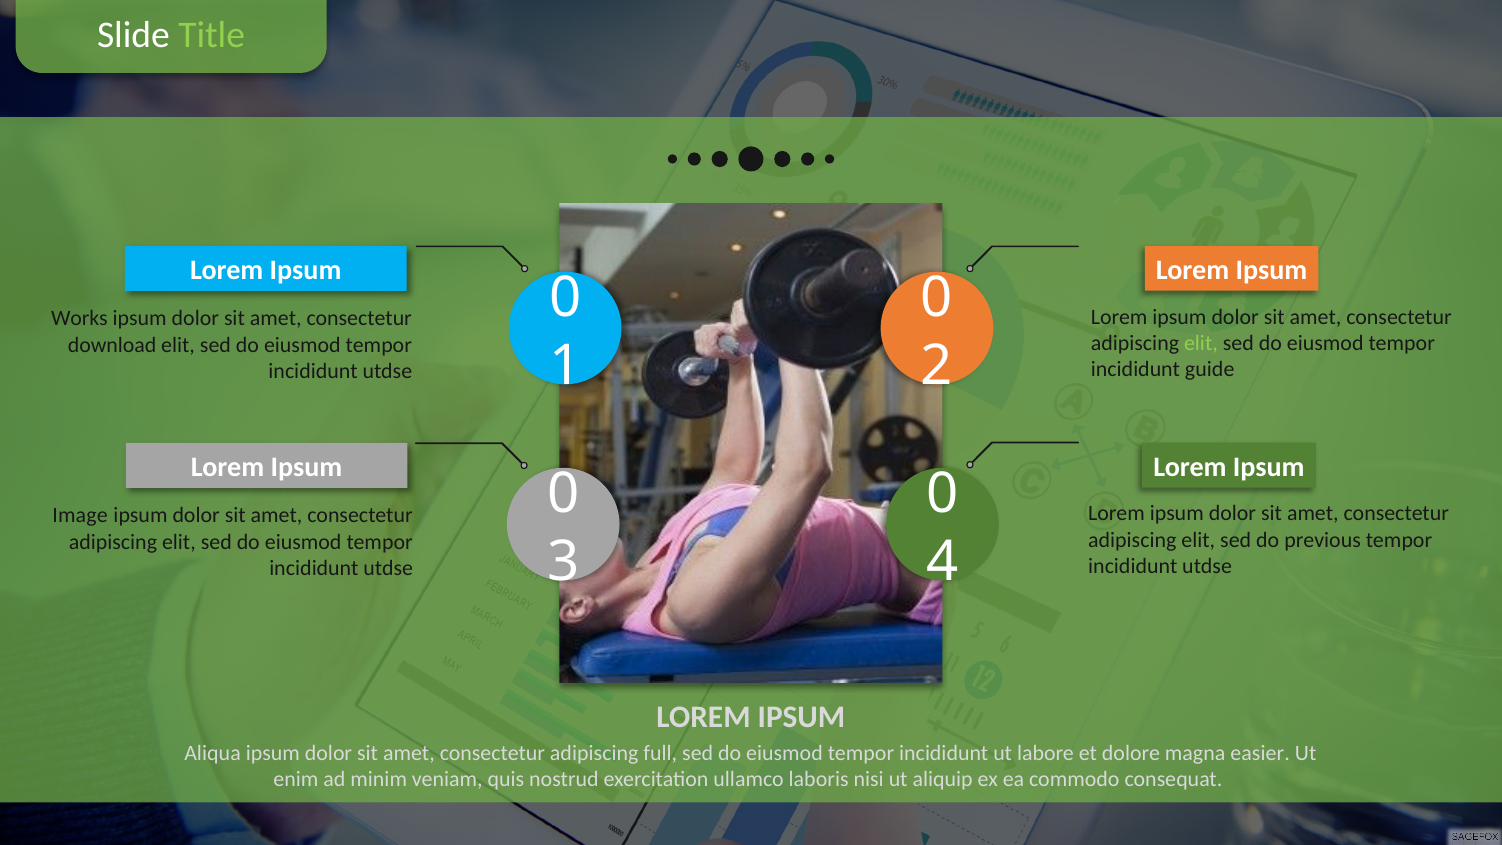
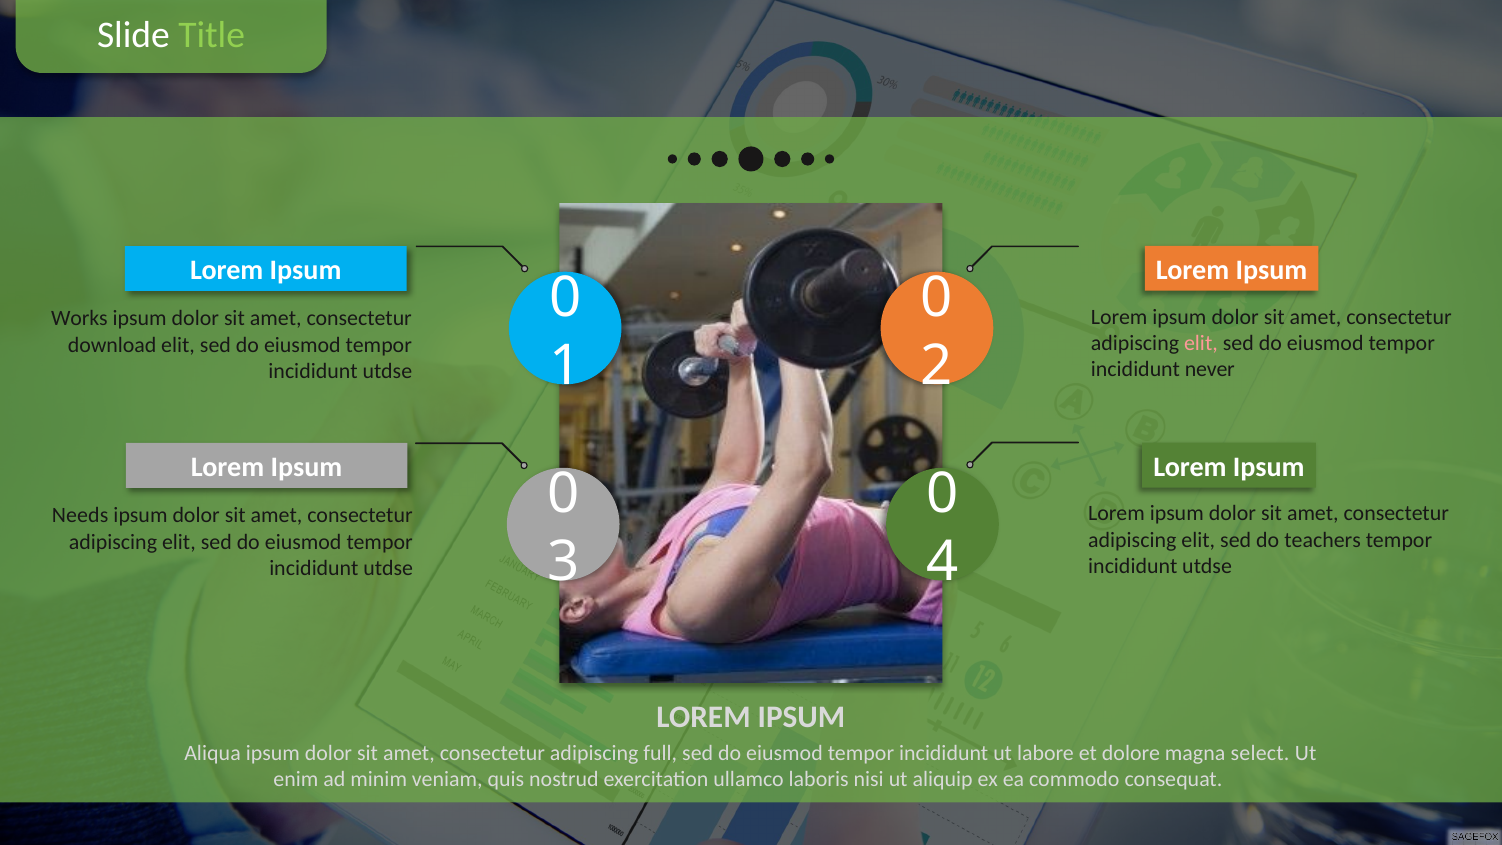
elit colour: light green -> pink (1201, 343)
guide: guide -> never (1210, 369)
Image: Image -> Needs (80, 515)
previous: previous -> teachers (1323, 540)
easier: easier -> select (1260, 753)
